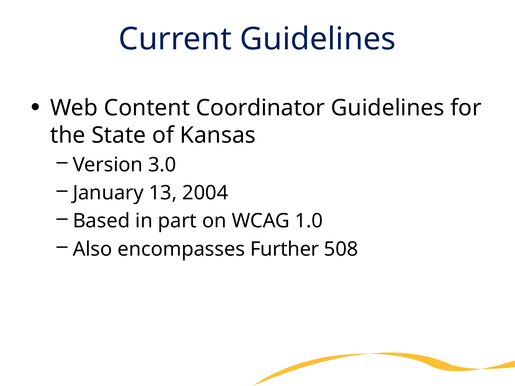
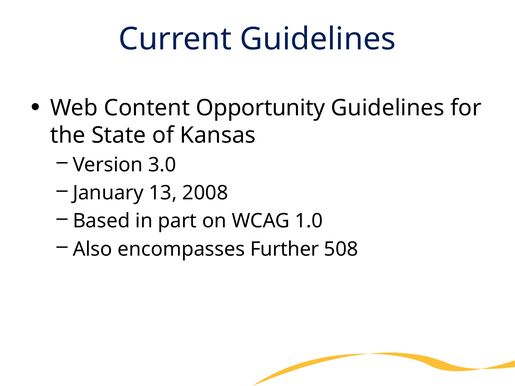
Coordinator: Coordinator -> Opportunity (261, 108)
2004: 2004 -> 2008 (205, 193)
